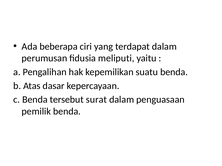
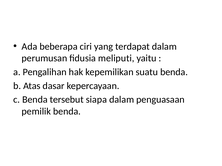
surat: surat -> siapa (96, 100)
